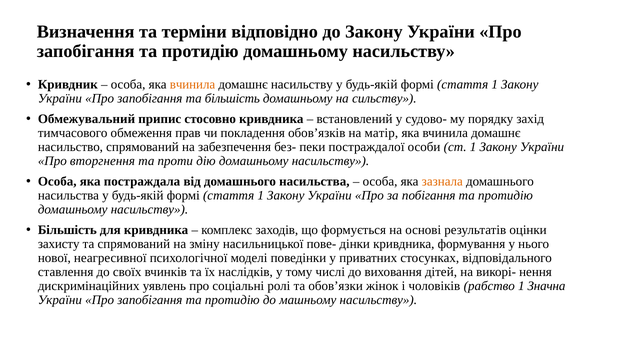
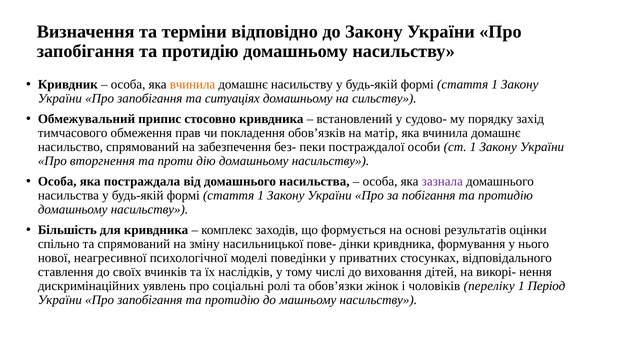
та більшість: більшість -> ситуаціях (232, 99)
зазнала colour: orange -> purple (442, 182)
захисту: захисту -> спільно (59, 244)
рабство: рабство -> переліку (489, 286)
Значна: Значна -> Період (546, 286)
